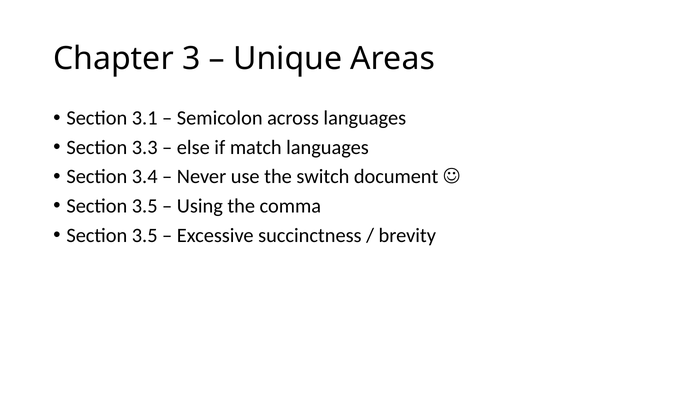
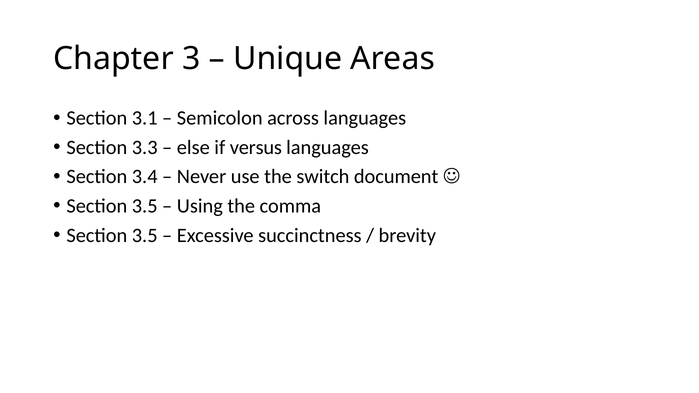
match: match -> versus (256, 147)
